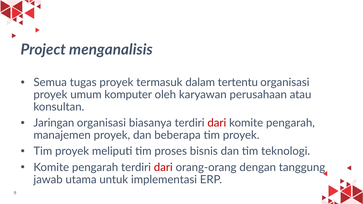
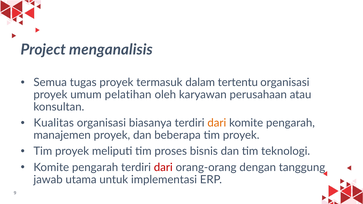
komputer: komputer -> pelatihan (128, 95)
Jaringan: Jaringan -> Kualitas (54, 123)
dari colour: red -> orange (217, 123)
